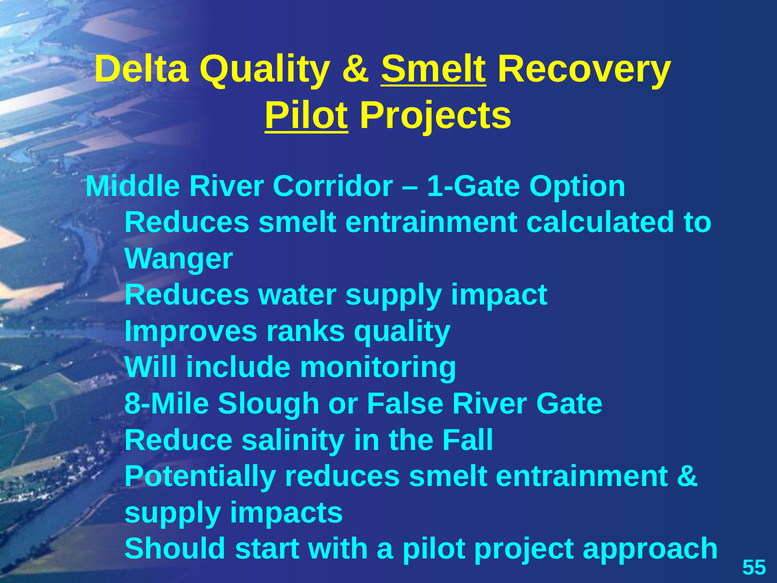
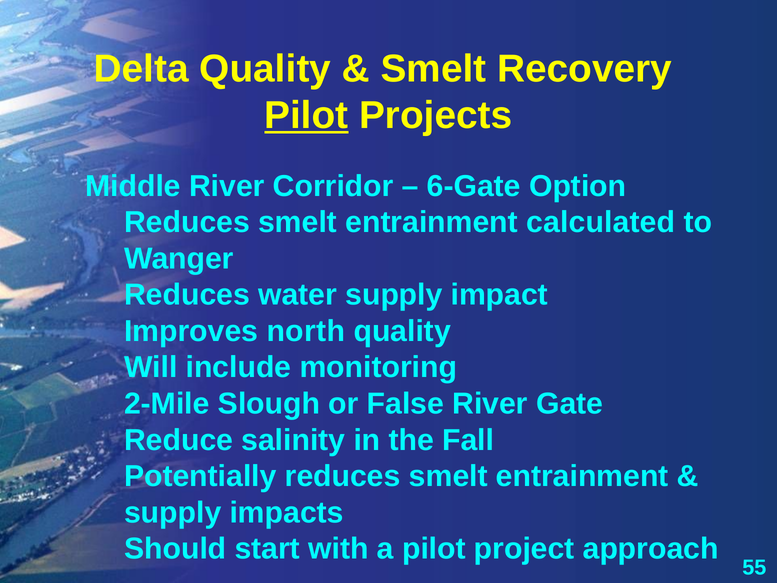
Smelt underline: present -> none (433, 69)
1-Gate: 1-Gate -> 6-Gate (474, 186)
ranks: ranks -> north (306, 331)
8-Mile: 8-Mile -> 2-Mile (167, 404)
